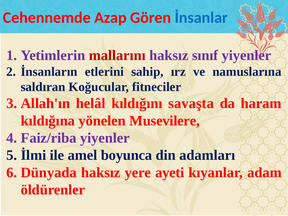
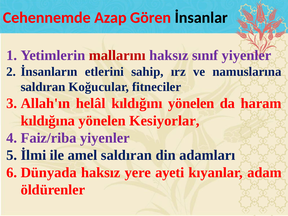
İnsanlar colour: blue -> black (201, 18)
kıldığını savaşta: savaşta -> yönelen (191, 103)
Musevilere: Musevilere -> Kesiyorlar (164, 121)
amel boyunca: boyunca -> saldıran (126, 155)
